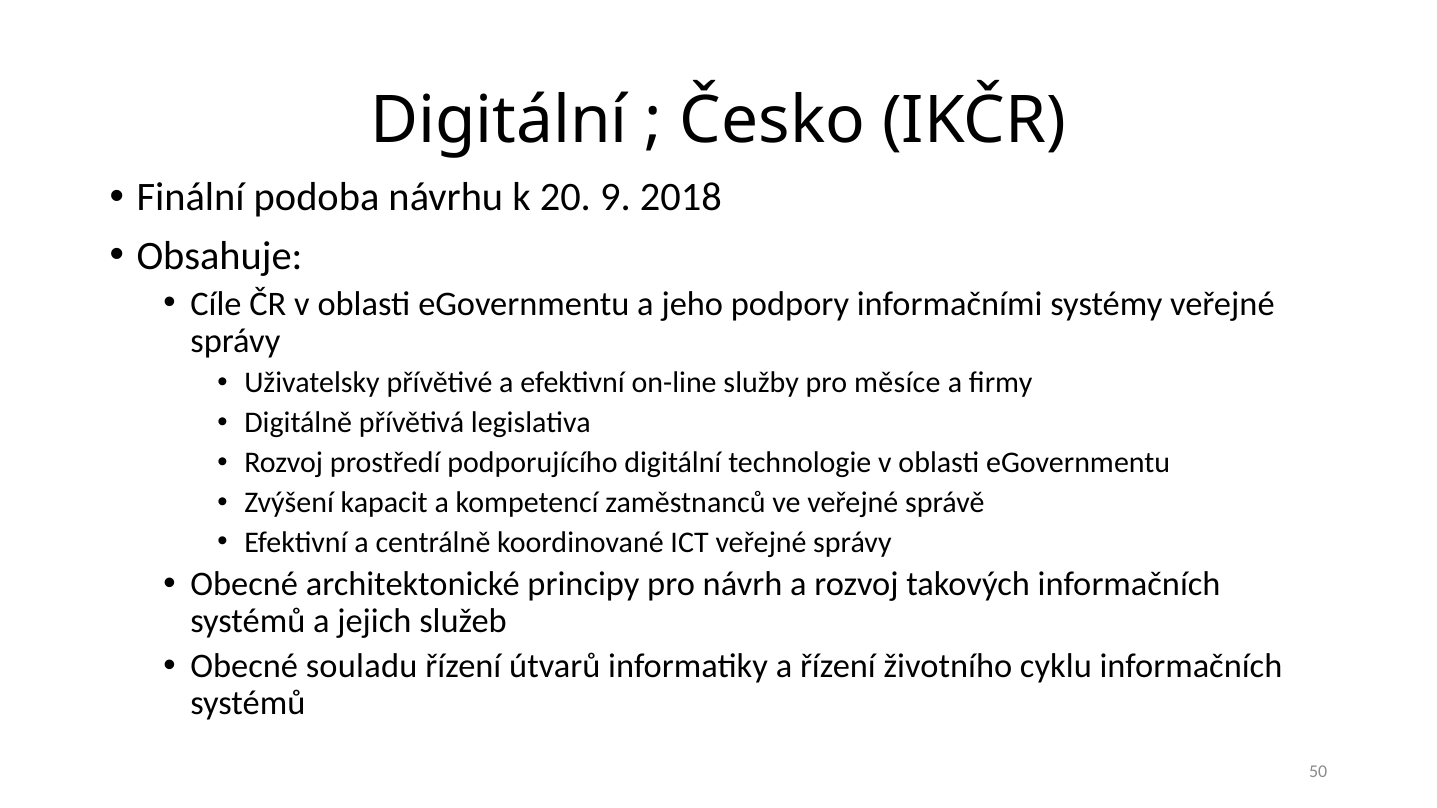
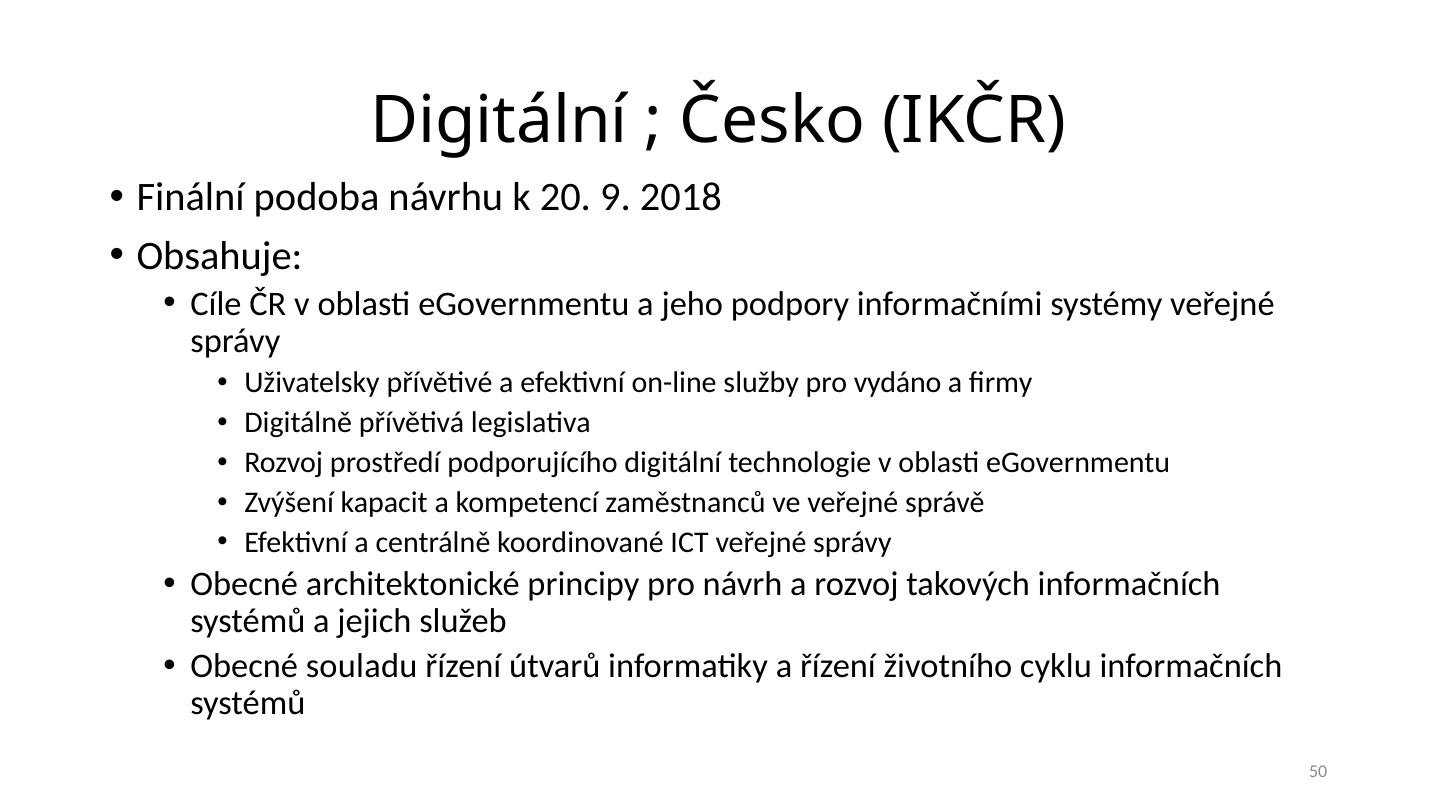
měsíce: měsíce -> vydáno (898, 383)
